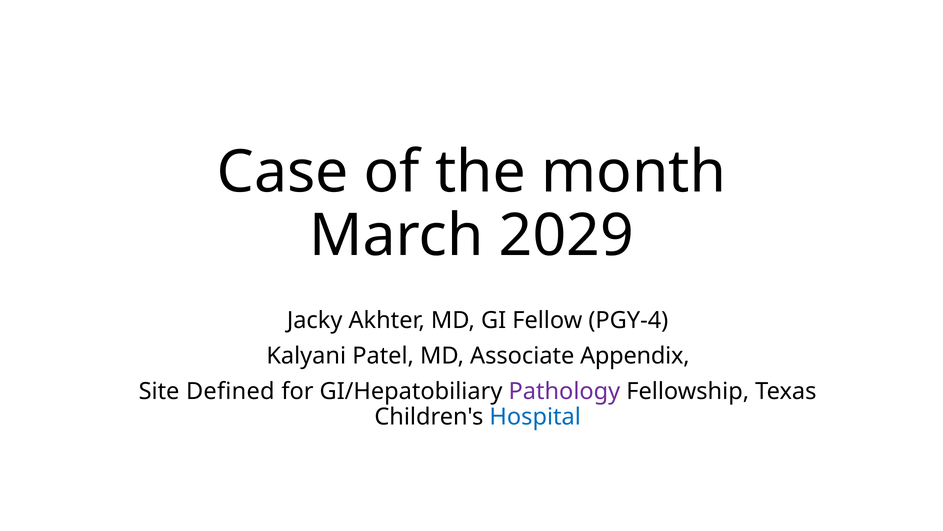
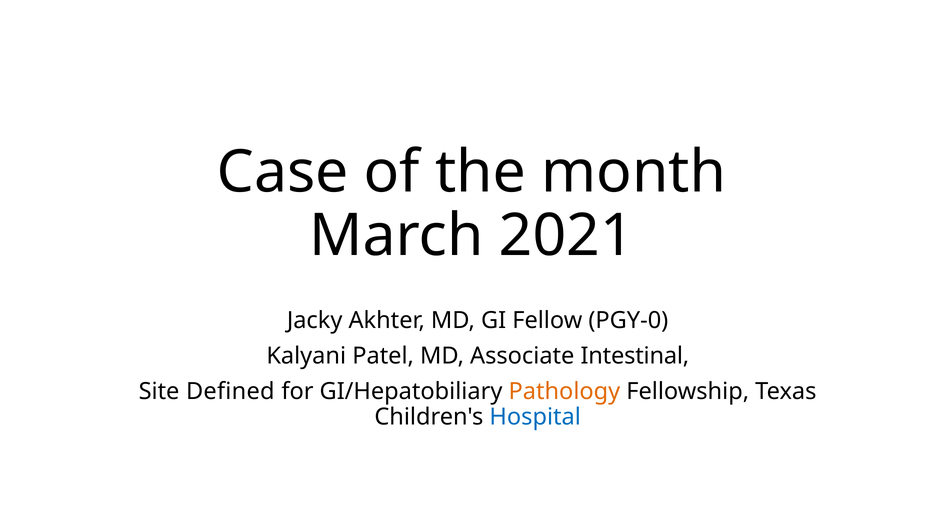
2029: 2029 -> 2021 (566, 236)
PGY-4: PGY-4 -> PGY-0 (628, 320)
Appendix: Appendix -> Intestinal (635, 356)
Pathology colour: purple -> orange (564, 391)
